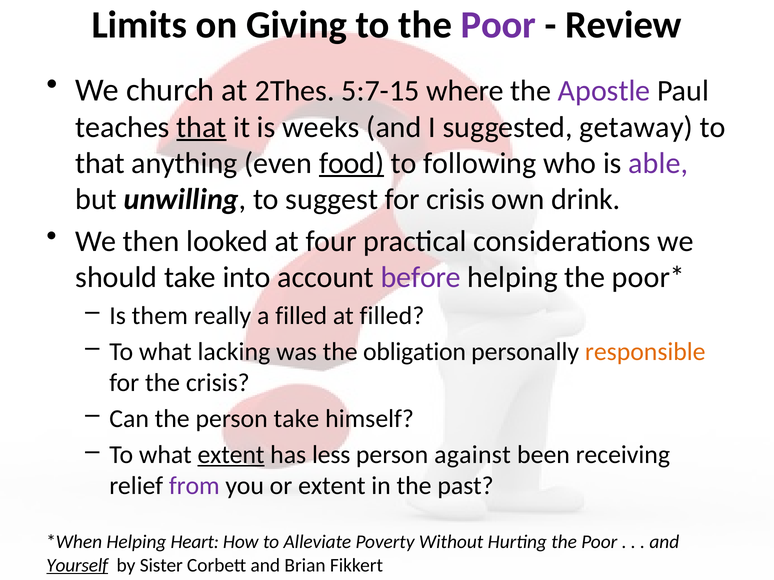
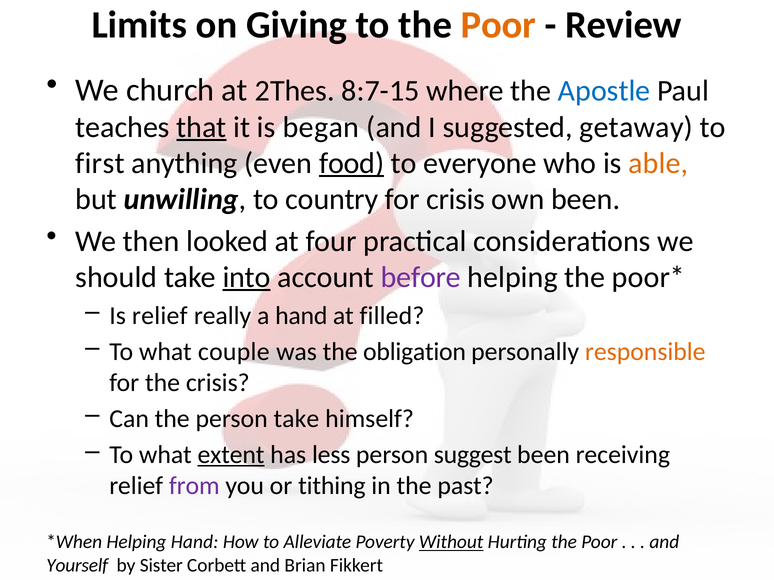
Poor colour: purple -> orange (498, 25)
5:7-15: 5:7-15 -> 8:7-15 (380, 91)
Apostle colour: purple -> blue (604, 91)
weeks: weeks -> began (321, 127)
that: that -> first (100, 163)
following: following -> everyone (480, 163)
able colour: purple -> orange (658, 163)
suggest: suggest -> country (332, 199)
own drink: drink -> been (586, 199)
into underline: none -> present (247, 277)
Is them: them -> relief (160, 316)
a filled: filled -> hand (301, 316)
lacking: lacking -> couple (234, 352)
against: against -> suggest (473, 455)
or extent: extent -> tithing (332, 486)
Helping Heart: Heart -> Hand (195, 543)
Without underline: none -> present (451, 543)
Yourself underline: present -> none (77, 566)
